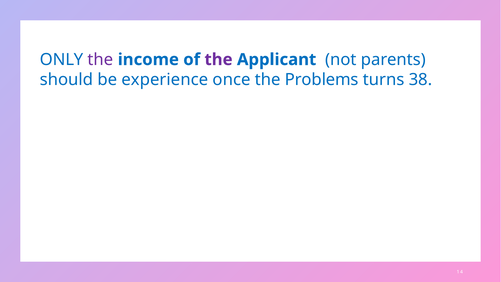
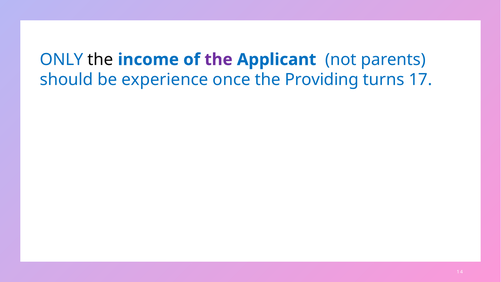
the colour: purple -> black (100, 60)
Problems: Problems -> Providing (322, 80)
38: 38 -> 17 (421, 80)
